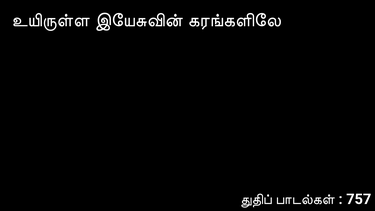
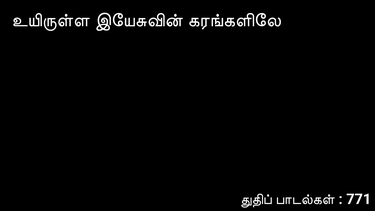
757: 757 -> 771 (359, 199)
